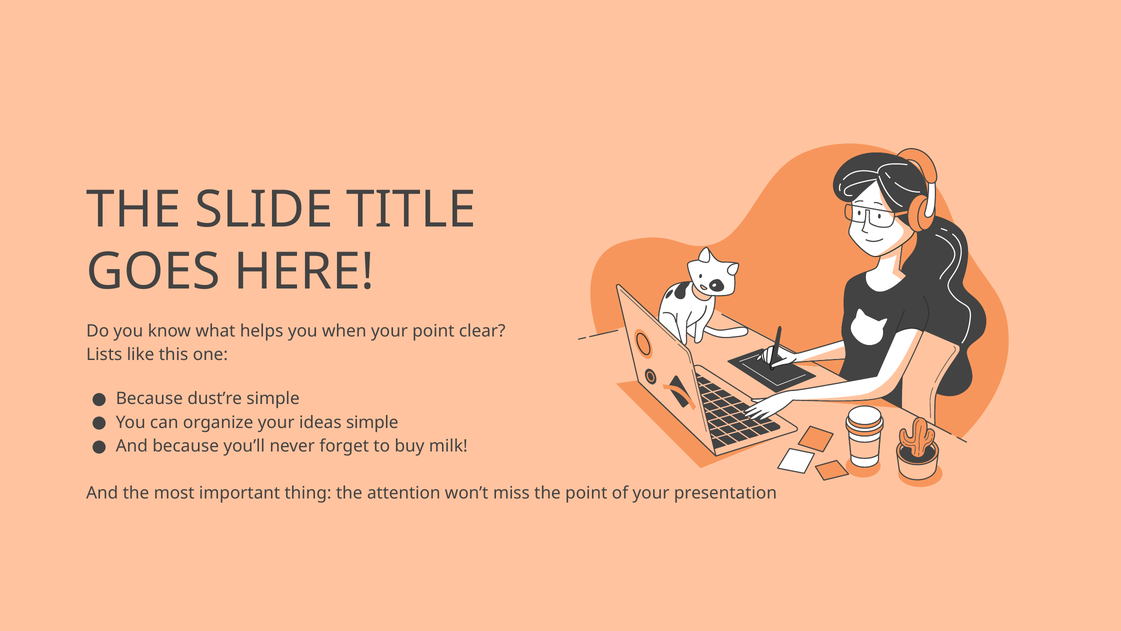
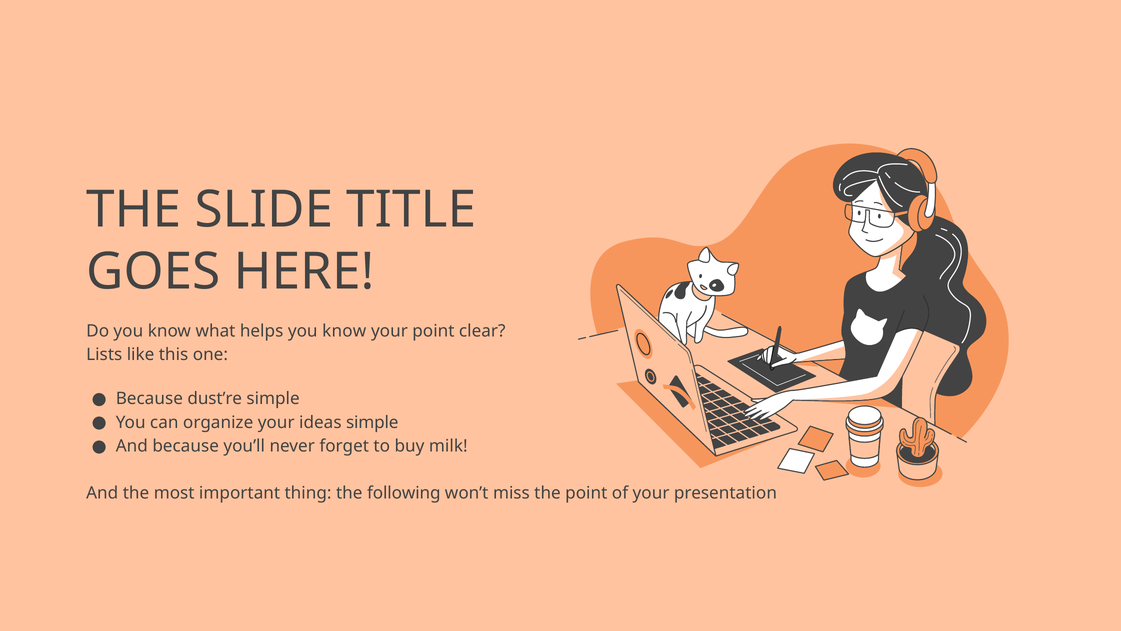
helps you when: when -> know (344, 331)
attention: attention -> following (404, 493)
